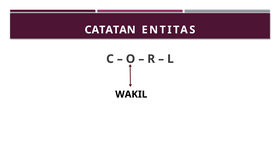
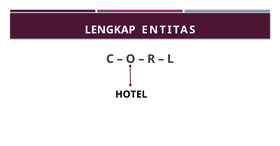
CATATAN: CATATAN -> LENGKAP (110, 30)
WAKIL: WAKIL -> HOTEL (131, 94)
